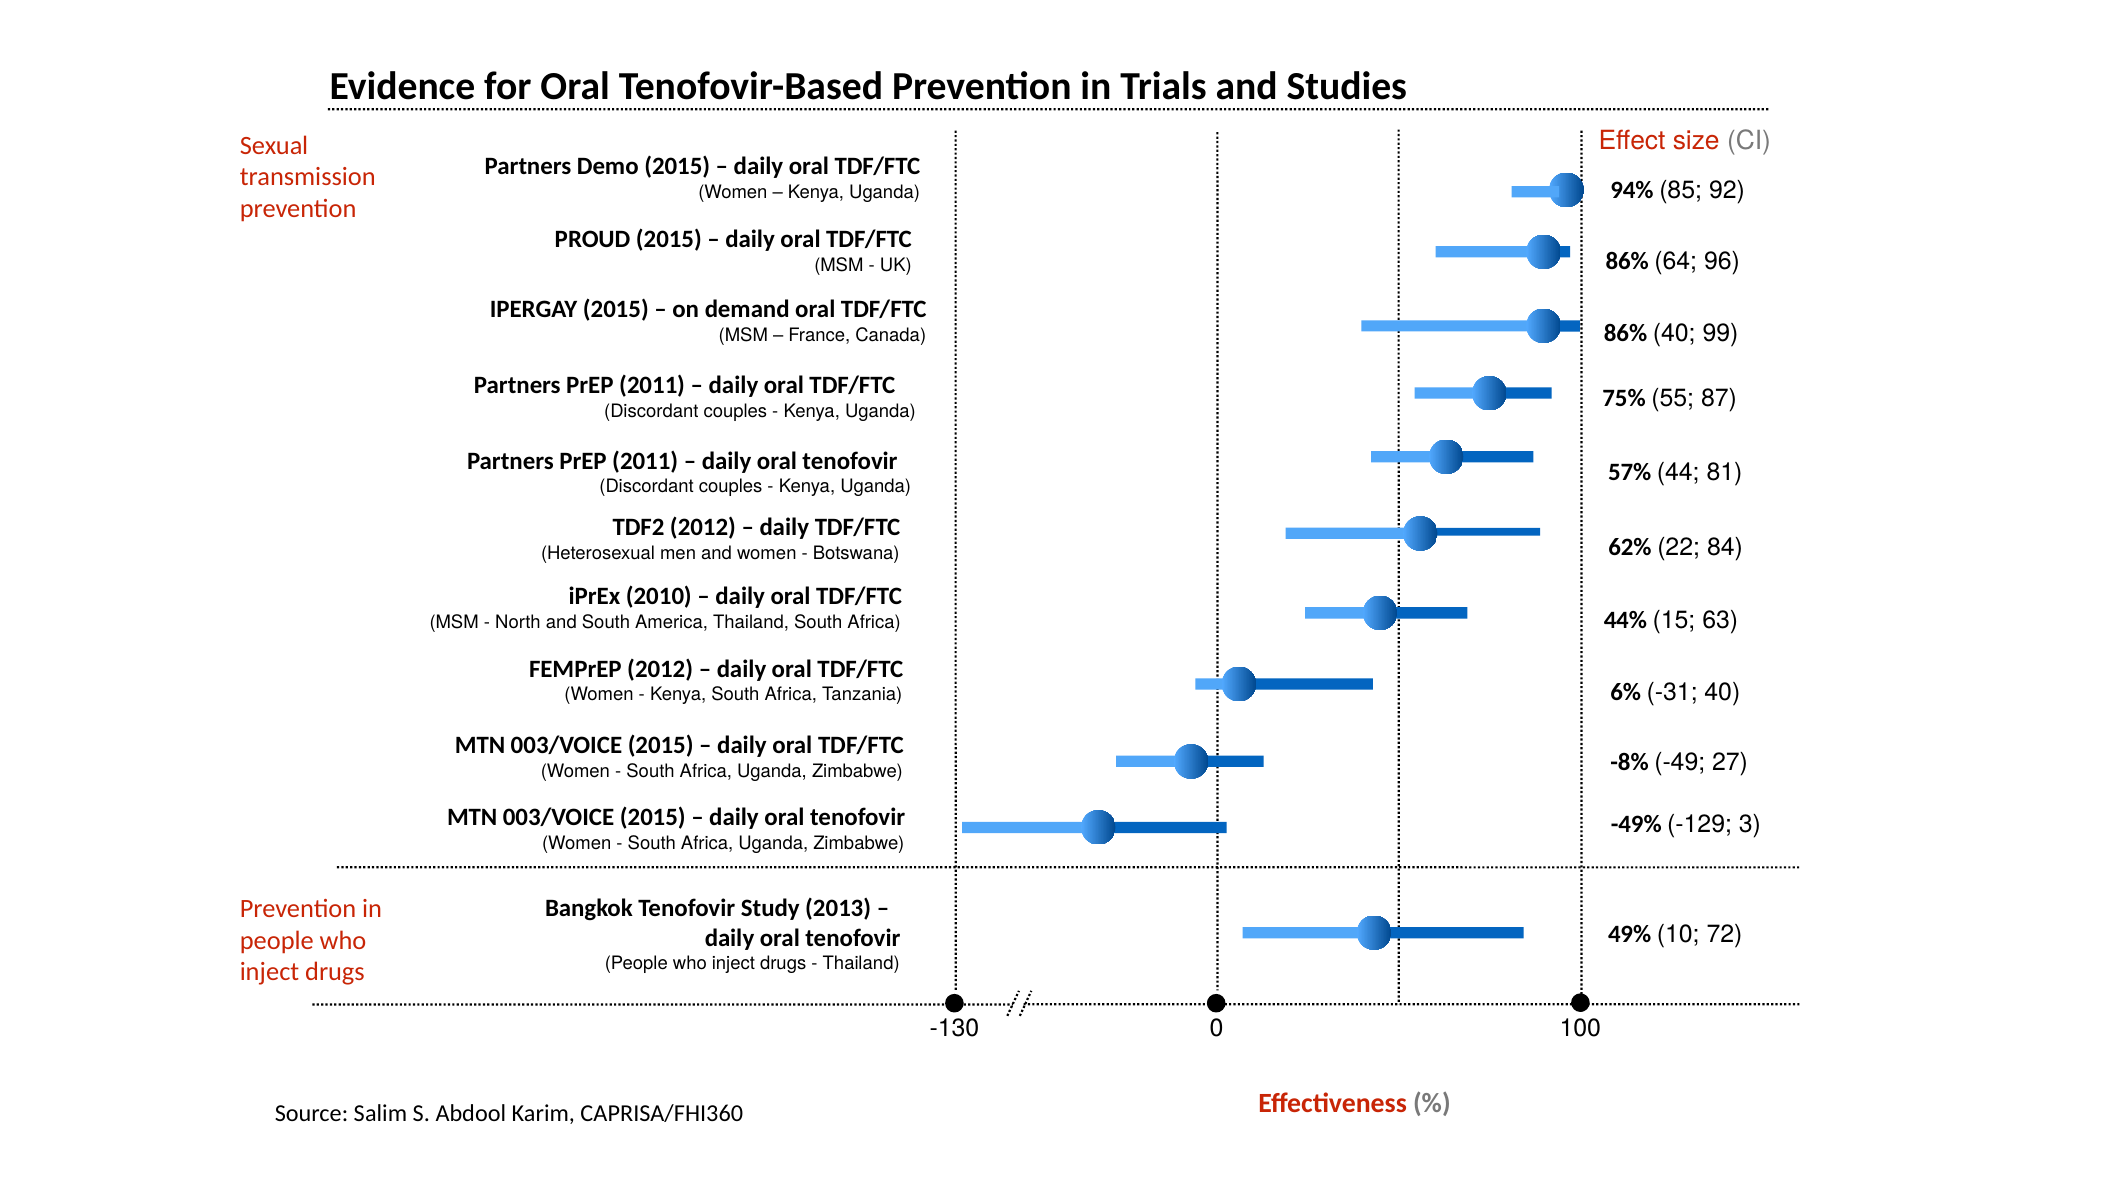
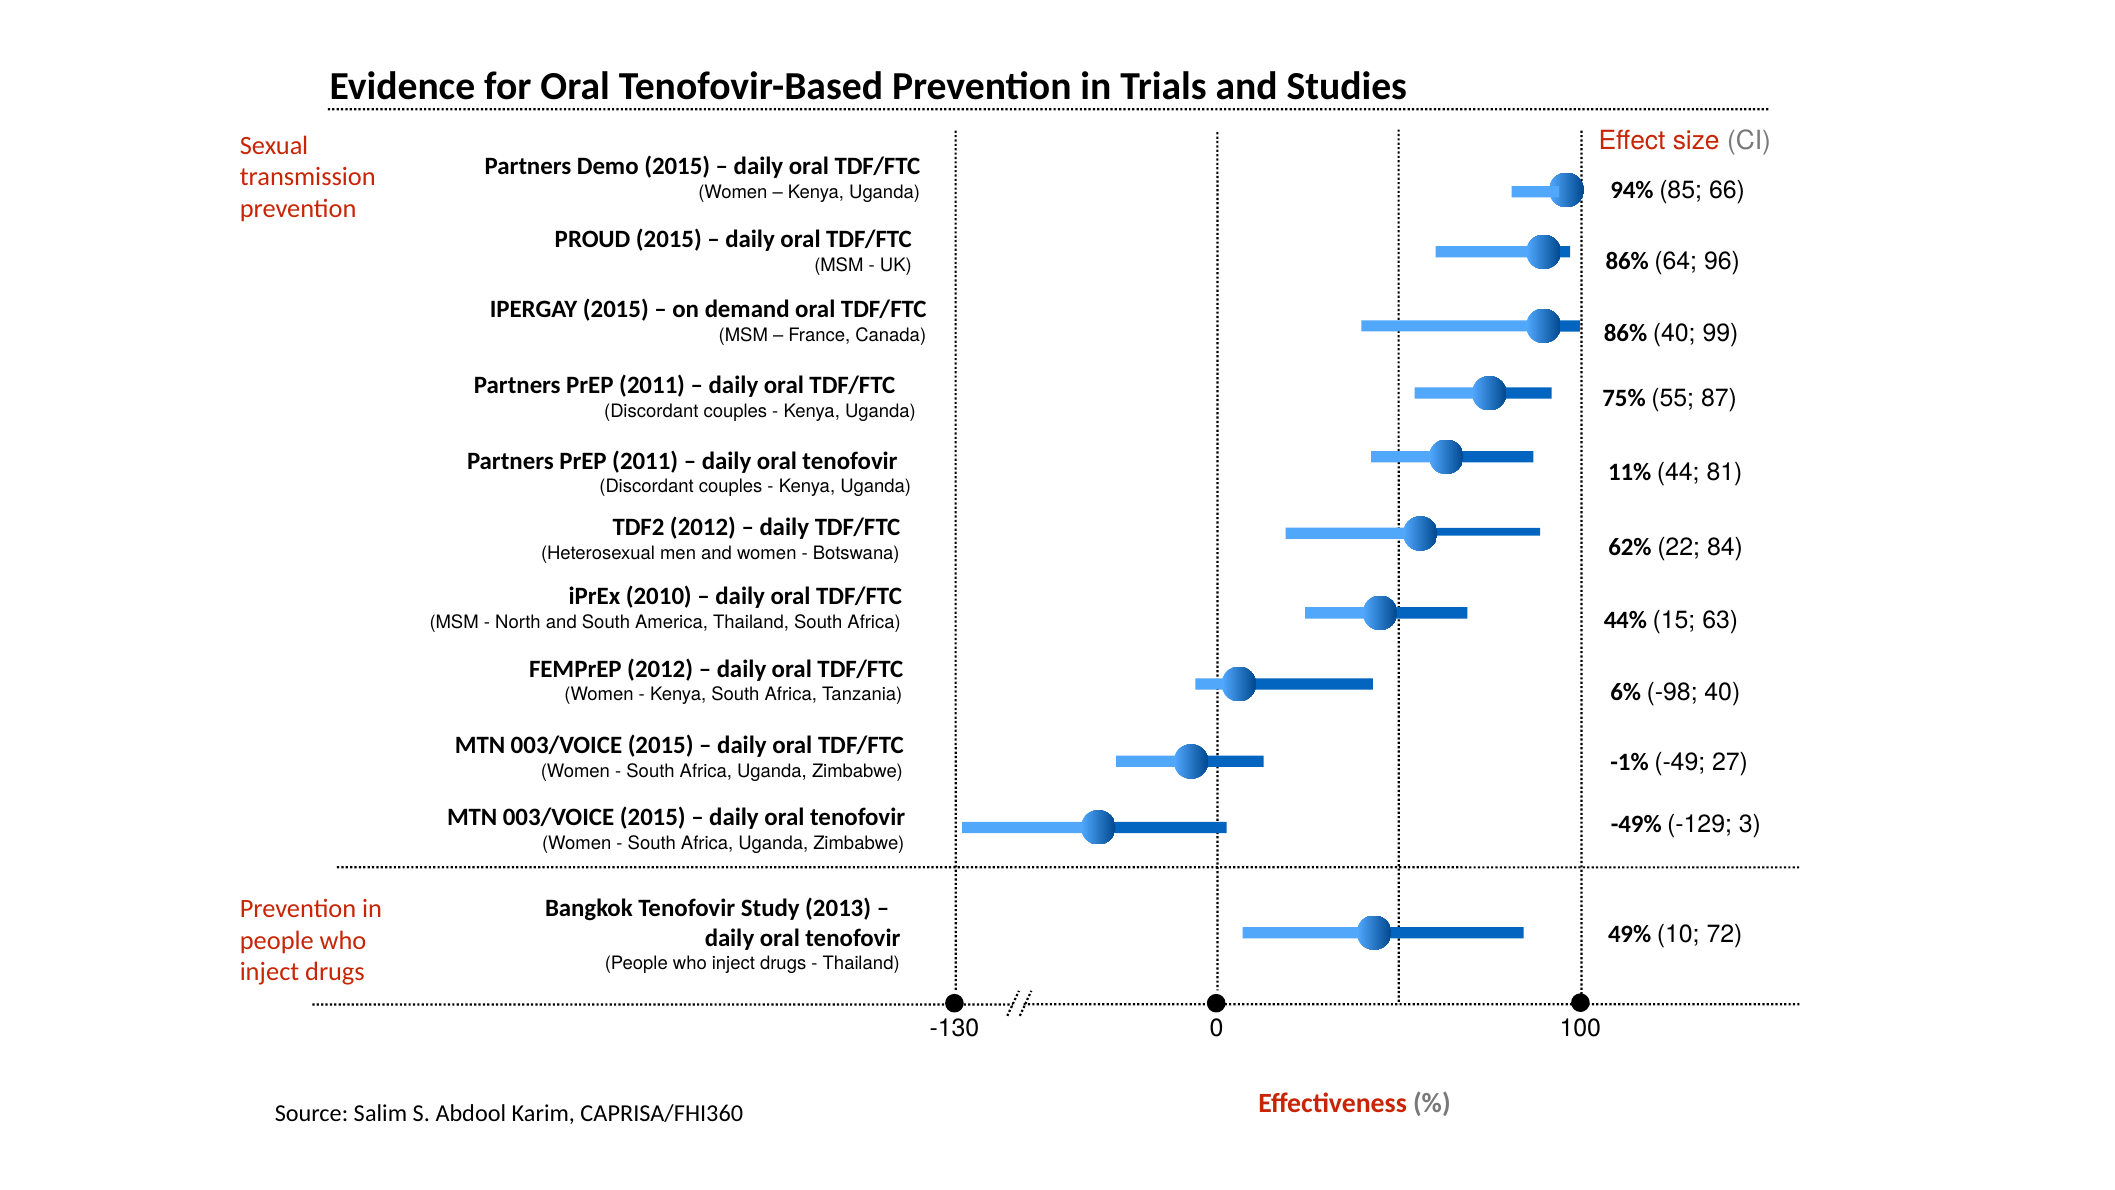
92: 92 -> 66 (1727, 190)
57%: 57% -> 11% (1630, 472)
-31: -31 -> -98 (1672, 692)
-8%: -8% -> -1% (1630, 762)
